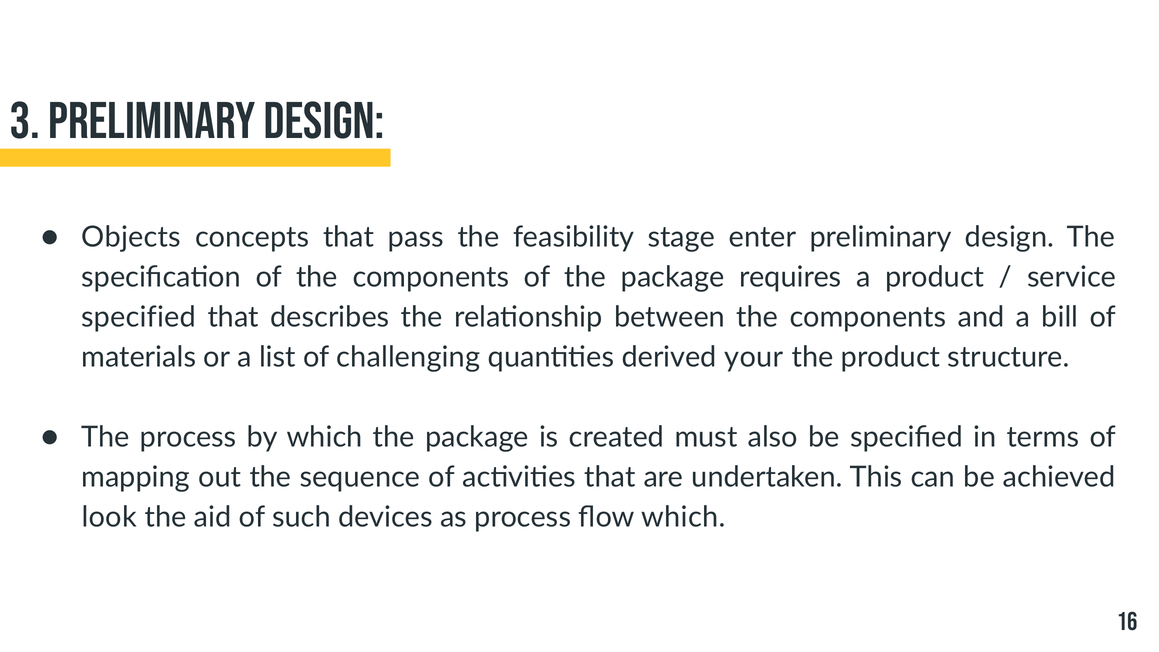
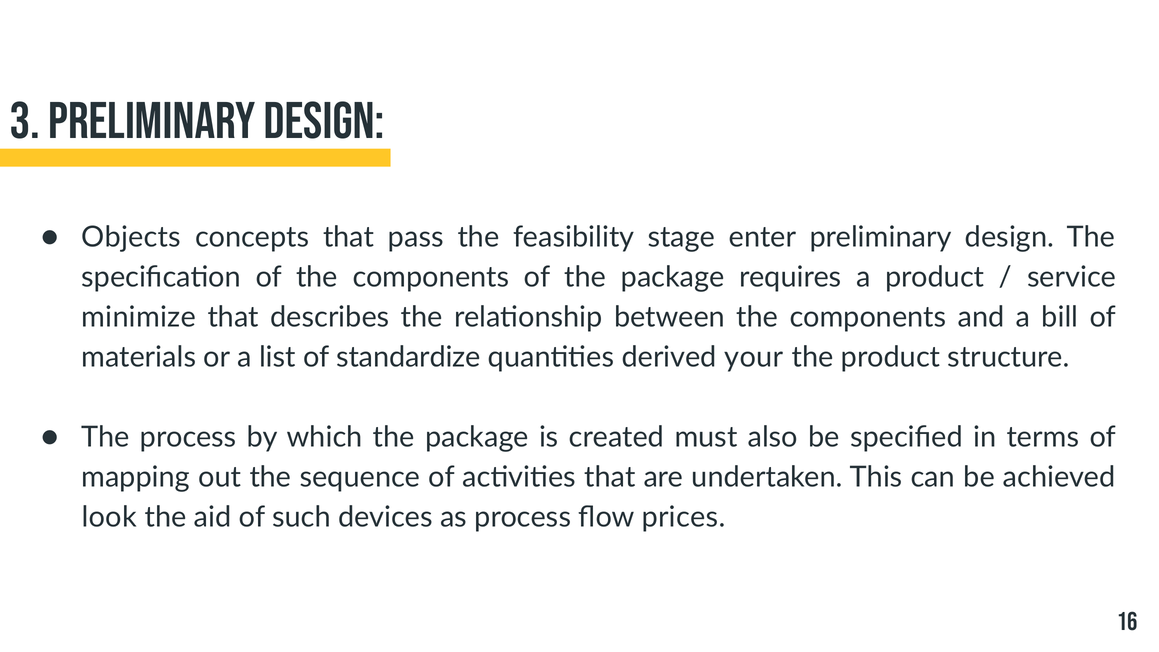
specified: specified -> minimize (139, 317)
challenging: challenging -> standardize (408, 357)
flow which: which -> prices (684, 517)
